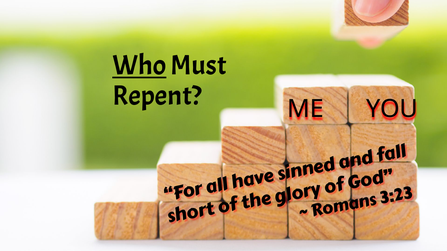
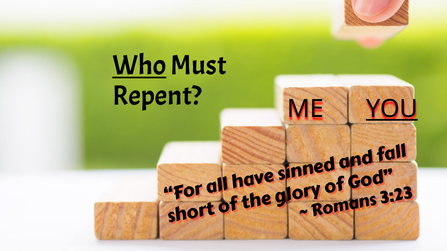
YOU underline: none -> present (392, 109)
